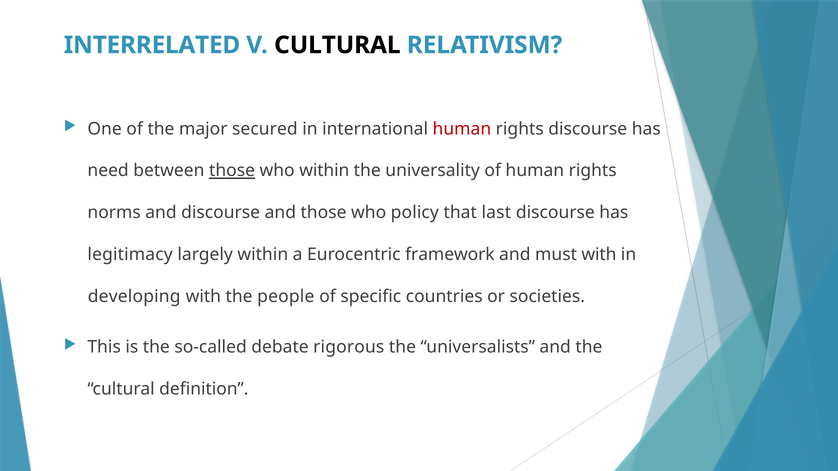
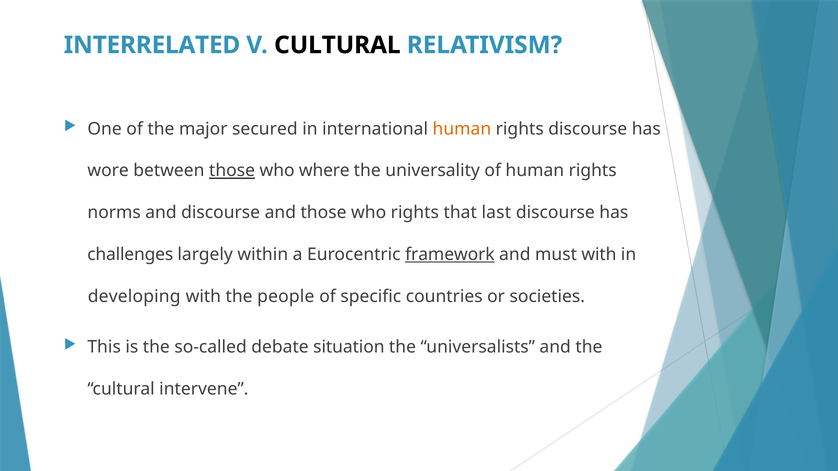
human colour: red -> orange (462, 129)
need: need -> wore (108, 171)
who within: within -> where (324, 171)
who policy: policy -> rights (415, 213)
legitimacy: legitimacy -> challenges (130, 255)
framework underline: none -> present (450, 255)
rigorous: rigorous -> situation (349, 347)
definition: definition -> intervene (204, 389)
